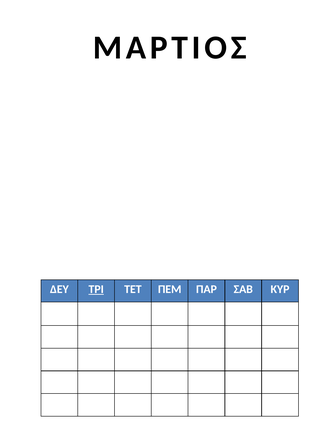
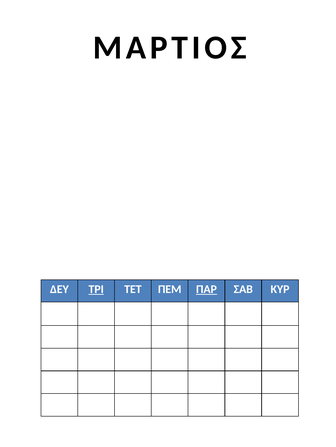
ΠΑΡ underline: none -> present (206, 290)
